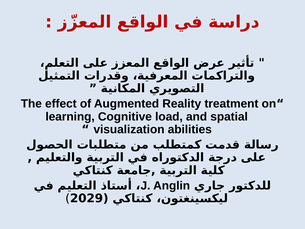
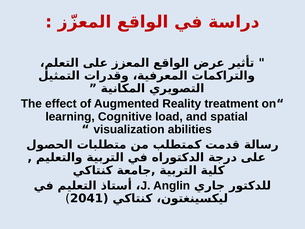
2029: 2029 -> 2041 (87, 198)
